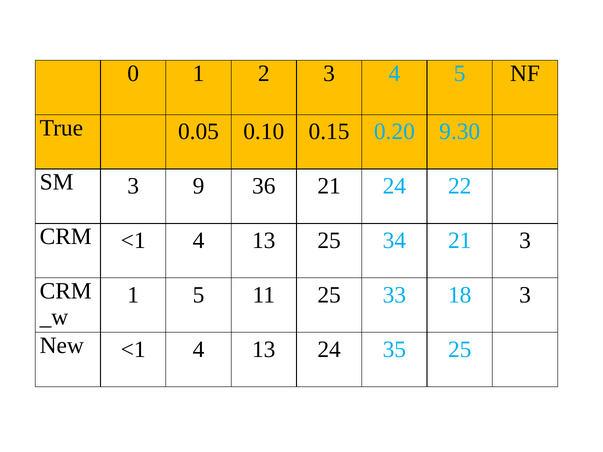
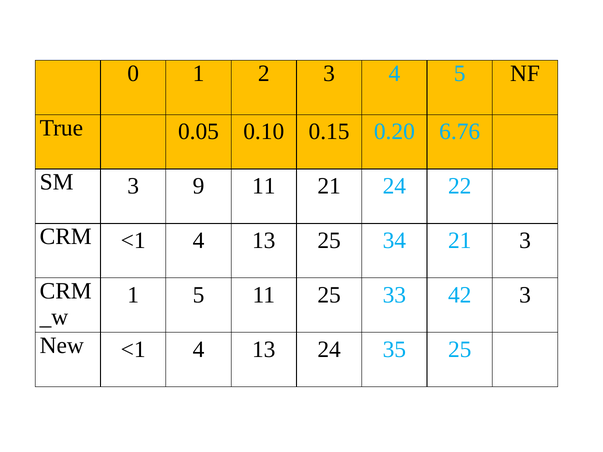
9.30: 9.30 -> 6.76 (460, 132)
9 36: 36 -> 11 (264, 186)
18: 18 -> 42 (460, 295)
